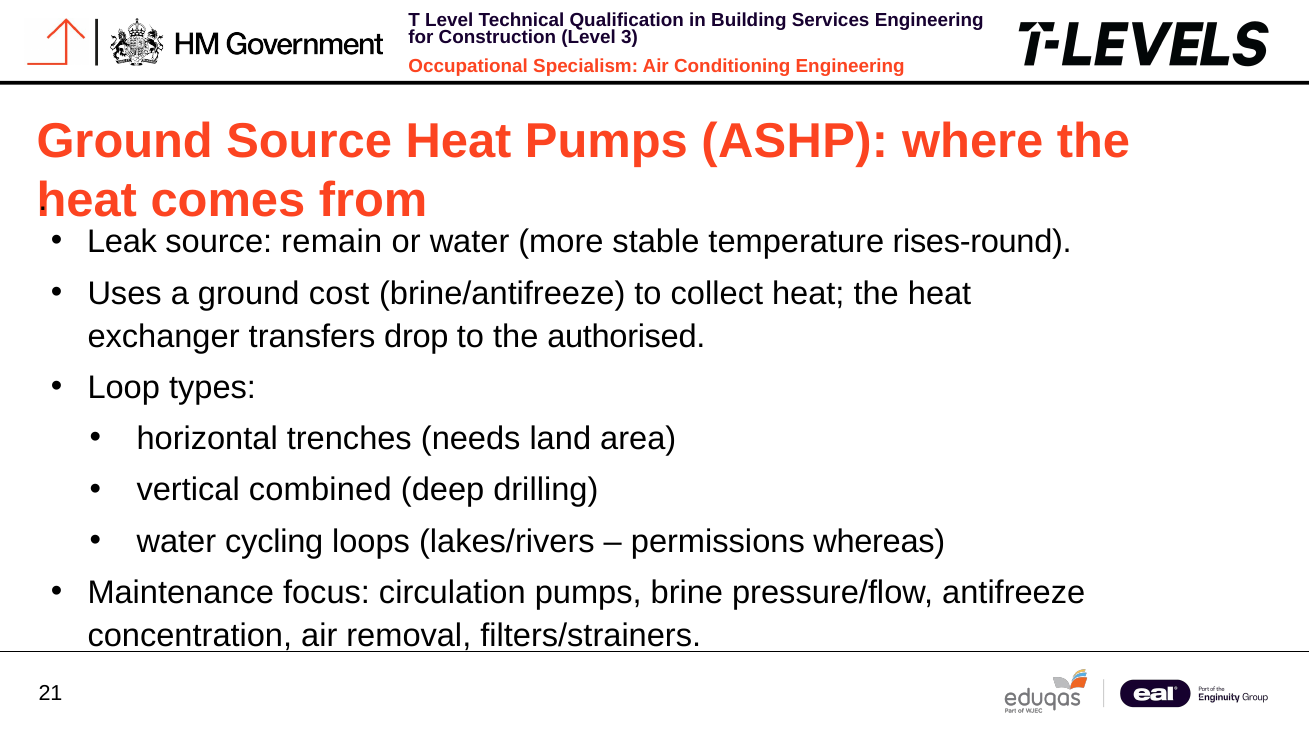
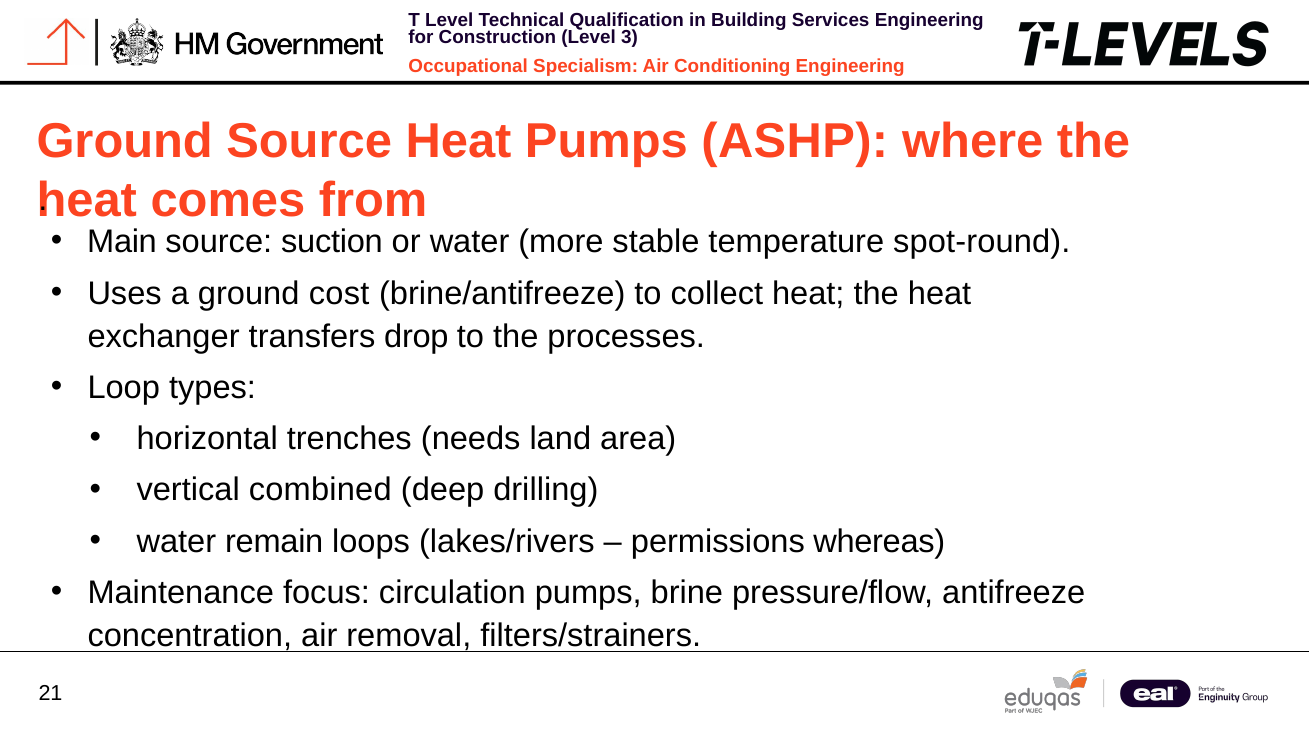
Leak: Leak -> Main (122, 242)
remain: remain -> suction (332, 242)
rises-round: rises-round -> spot-round (982, 242)
authorised: authorised -> processes (626, 336)
cycling: cycling -> remain (274, 541)
